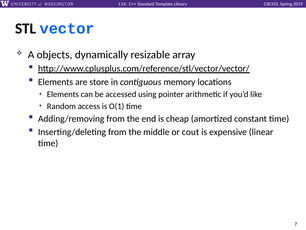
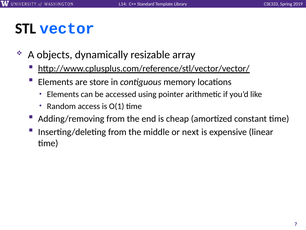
cout: cout -> next (191, 132)
